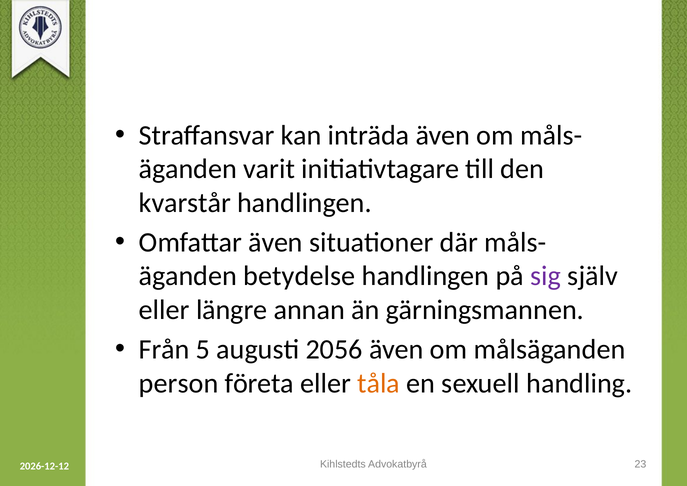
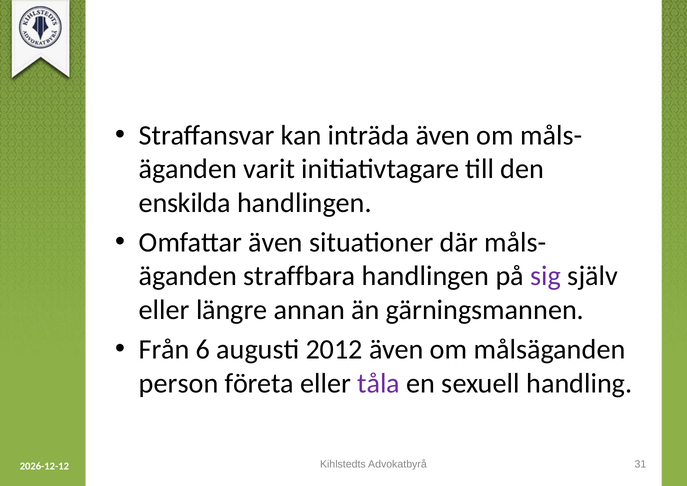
kvarstår: kvarstår -> enskilda (185, 203)
betydelse: betydelse -> straffbara (299, 276)
5: 5 -> 6 (203, 350)
2056: 2056 -> 2012 (334, 350)
tåla colour: orange -> purple (379, 383)
23: 23 -> 31 (640, 464)
